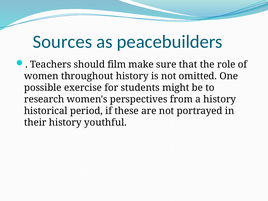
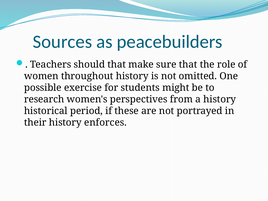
should film: film -> that (117, 65)
youthful: youthful -> enforces (105, 123)
